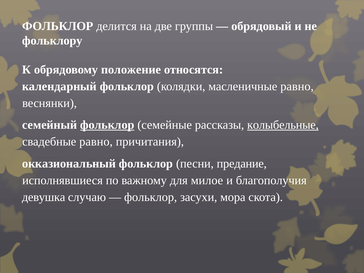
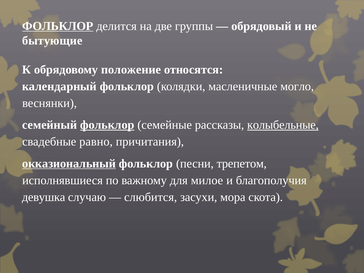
ФОЛЬКЛОР underline: none -> present (58, 26)
фольклору: фольклору -> бытующие (52, 41)
масленичные равно: равно -> могло (297, 86)
окказиональный underline: none -> present (69, 164)
предание: предание -> трепетом (242, 164)
фольклор: фольклор -> слюбится (151, 197)
